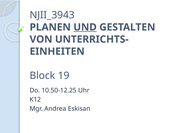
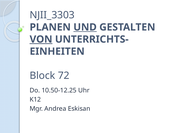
NJII_3943: NJII_3943 -> NJII_3303 (52, 15)
VON underline: none -> present (41, 39)
19: 19 -> 72 (64, 76)
